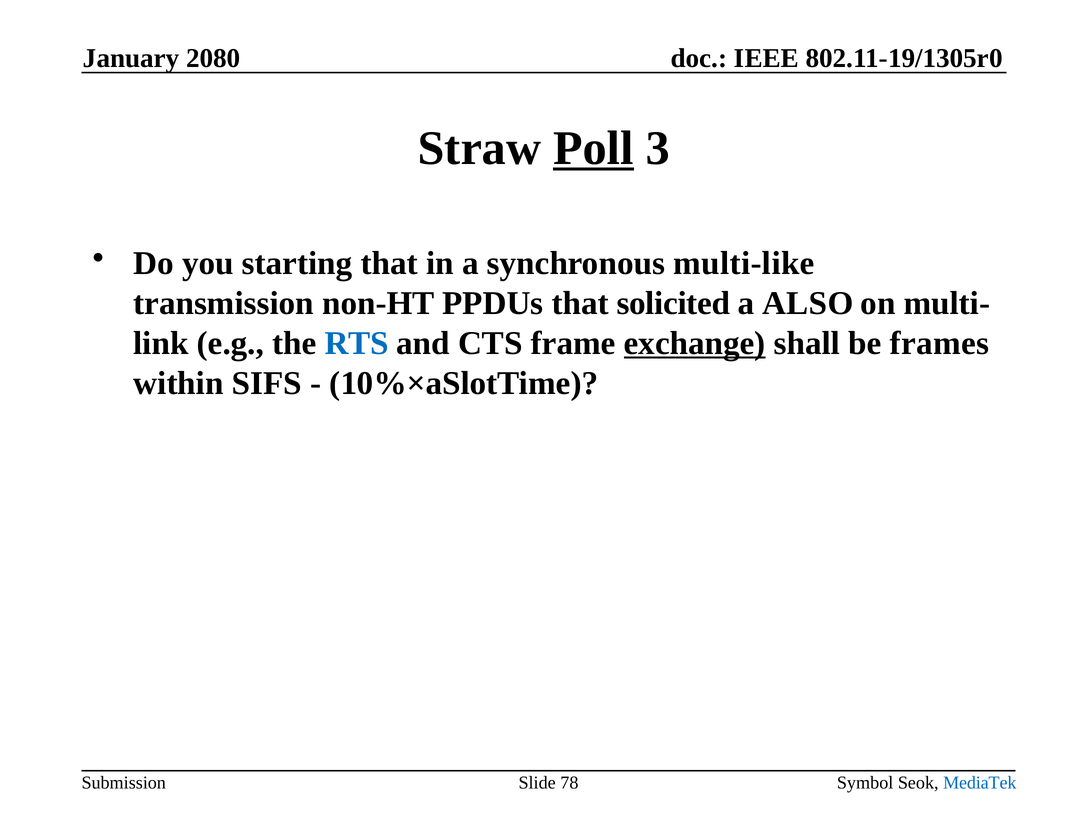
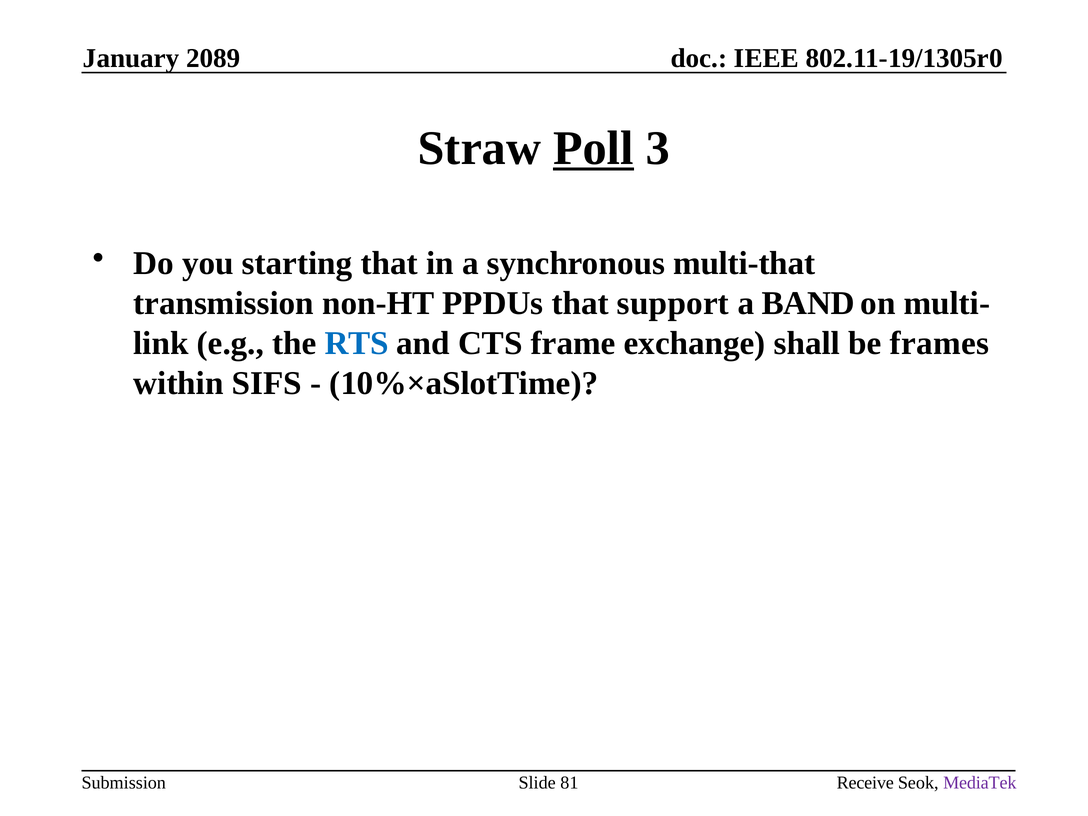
2080: 2080 -> 2089 (213, 58)
multi-like: multi-like -> multi-that (744, 263)
solicited: solicited -> support (673, 303)
ALSO: ALSO -> BAND (808, 303)
exchange underline: present -> none (695, 343)
Symbol: Symbol -> Receive (865, 783)
MediaTek colour: blue -> purple (980, 783)
78: 78 -> 81 (569, 783)
